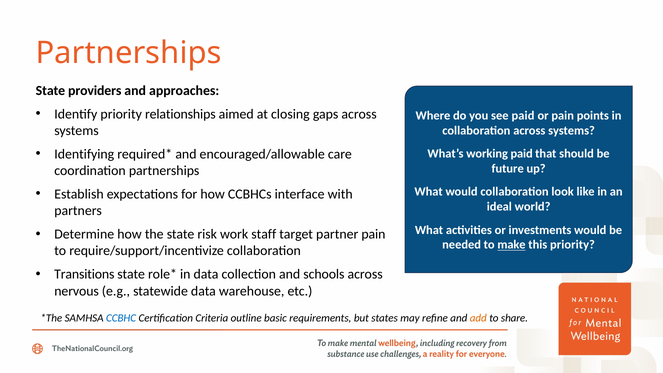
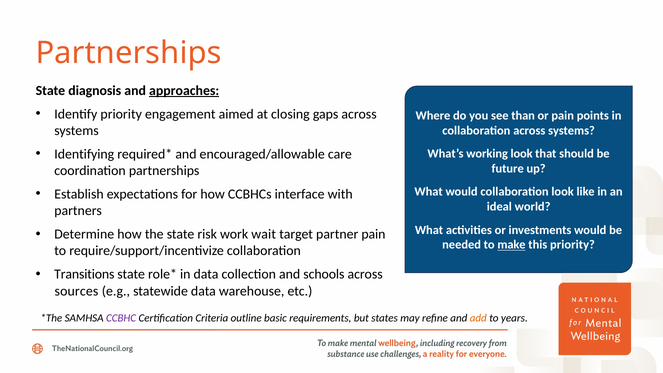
providers: providers -> diagnosis (95, 91)
approaches underline: none -> present (184, 91)
relationships: relationships -> engagement (180, 114)
see paid: paid -> than (523, 116)
working paid: paid -> look (522, 154)
staff: staff -> wait (264, 234)
nervous: nervous -> sources (76, 291)
CCBHC colour: blue -> purple (121, 318)
share: share -> years (514, 318)
